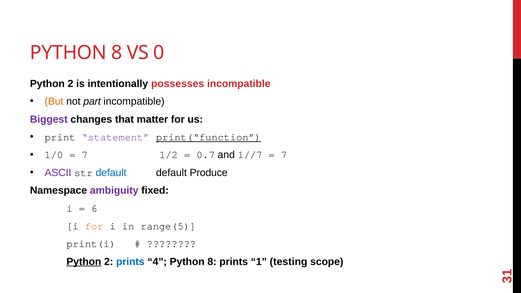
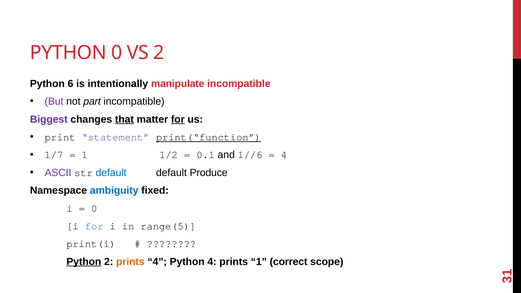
8: 8 -> 0 (117, 53)
VS 0: 0 -> 2 (159, 53)
2: 2 -> 6 (70, 84)
possesses: possesses -> manipulate (178, 84)
But colour: orange -> purple (54, 102)
that underline: none -> present (124, 119)
for underline: none -> present (178, 119)
1/0: 1/0 -> 1/7 (54, 155)
7: 7 -> 1 (85, 155)
0.7: 0.7 -> 0.1 (206, 155)
1//7: 1//7 -> 1//6 (250, 155)
7: 7 -> 4 (284, 155)
ambiguity colour: purple -> blue (114, 191)
6: 6 -> 0 (94, 208)
for colour: orange -> blue (94, 226)
prints colour: blue -> orange (130, 262)
4 Python 8: 8 -> 4 (212, 262)
testing: testing -> correct (289, 262)
